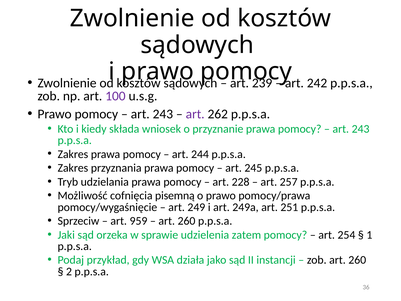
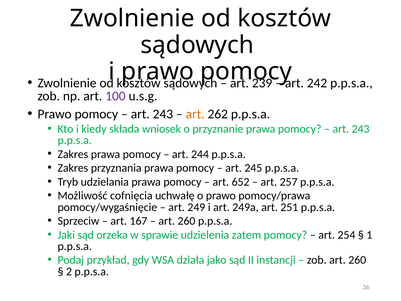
art colour: purple -> orange (195, 114)
228: 228 -> 652 (241, 182)
pisemną: pisemną -> uchwałę (175, 196)
959: 959 -> 167 (138, 221)
